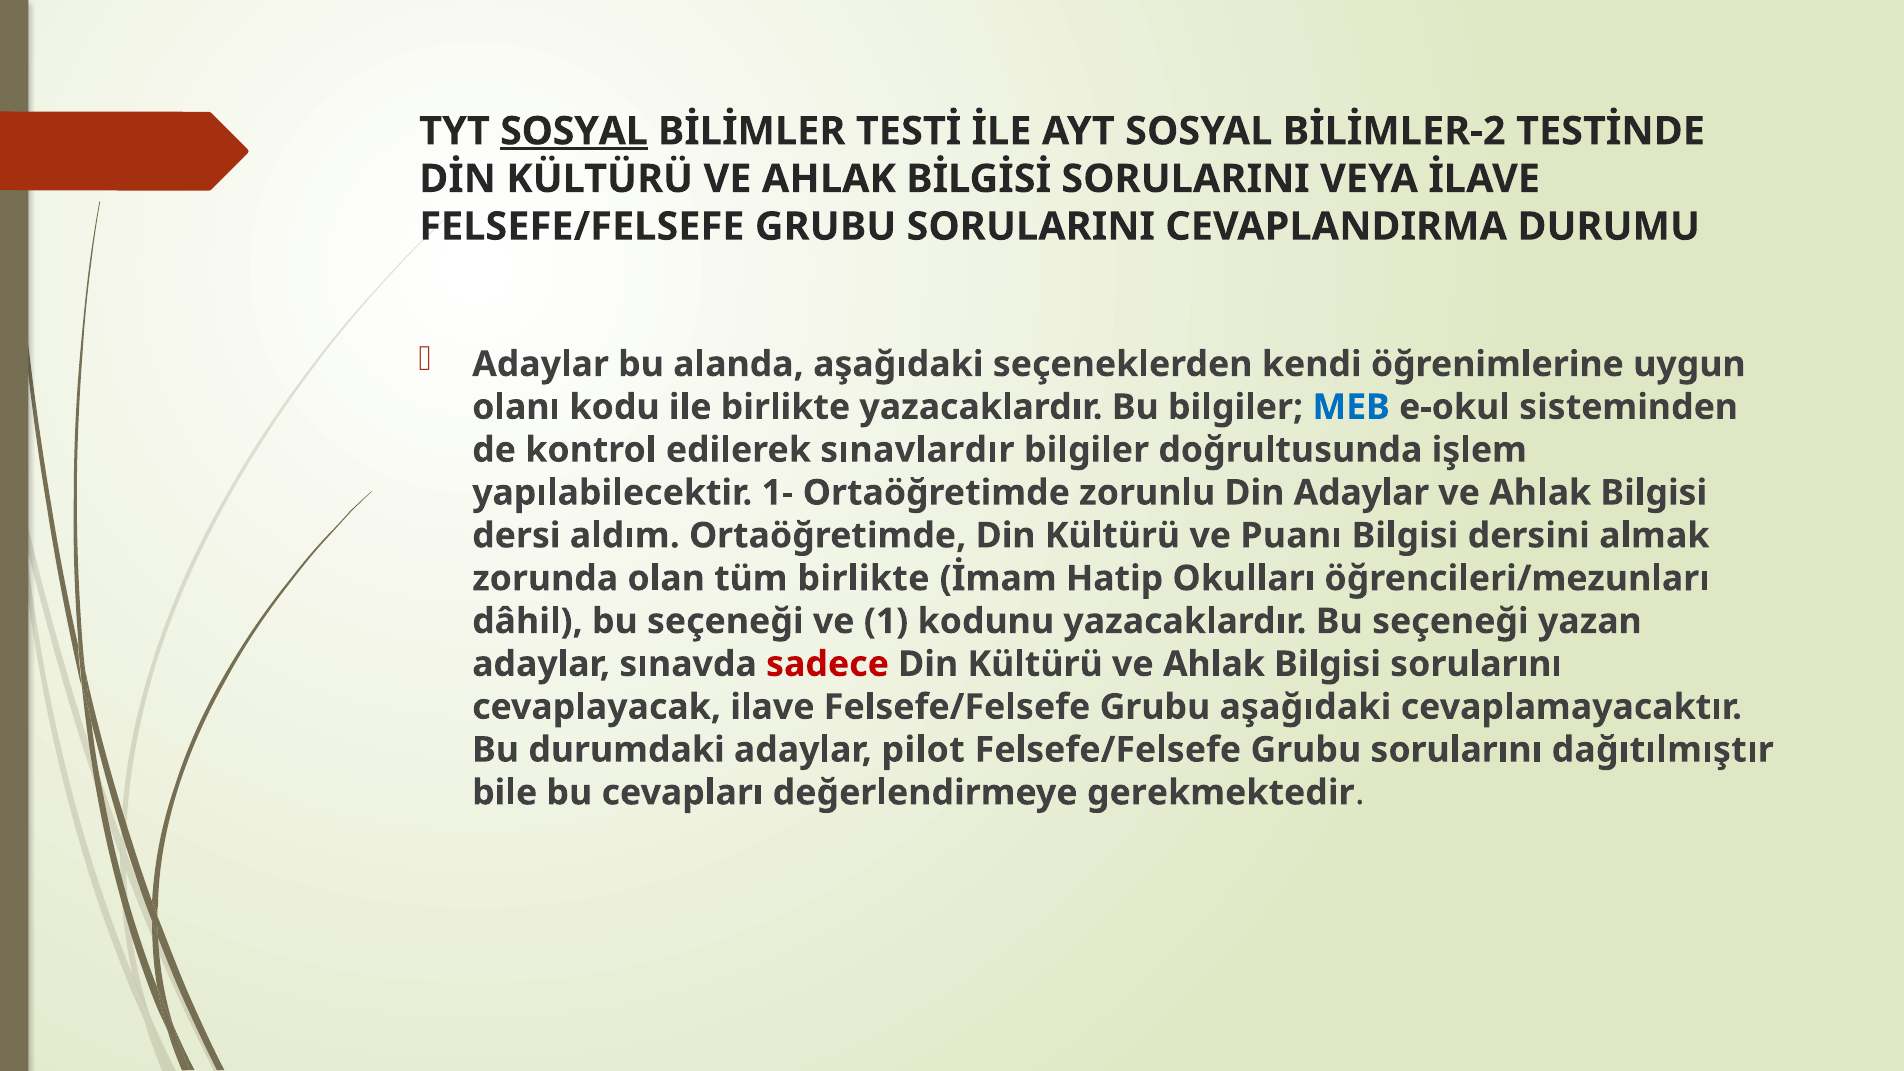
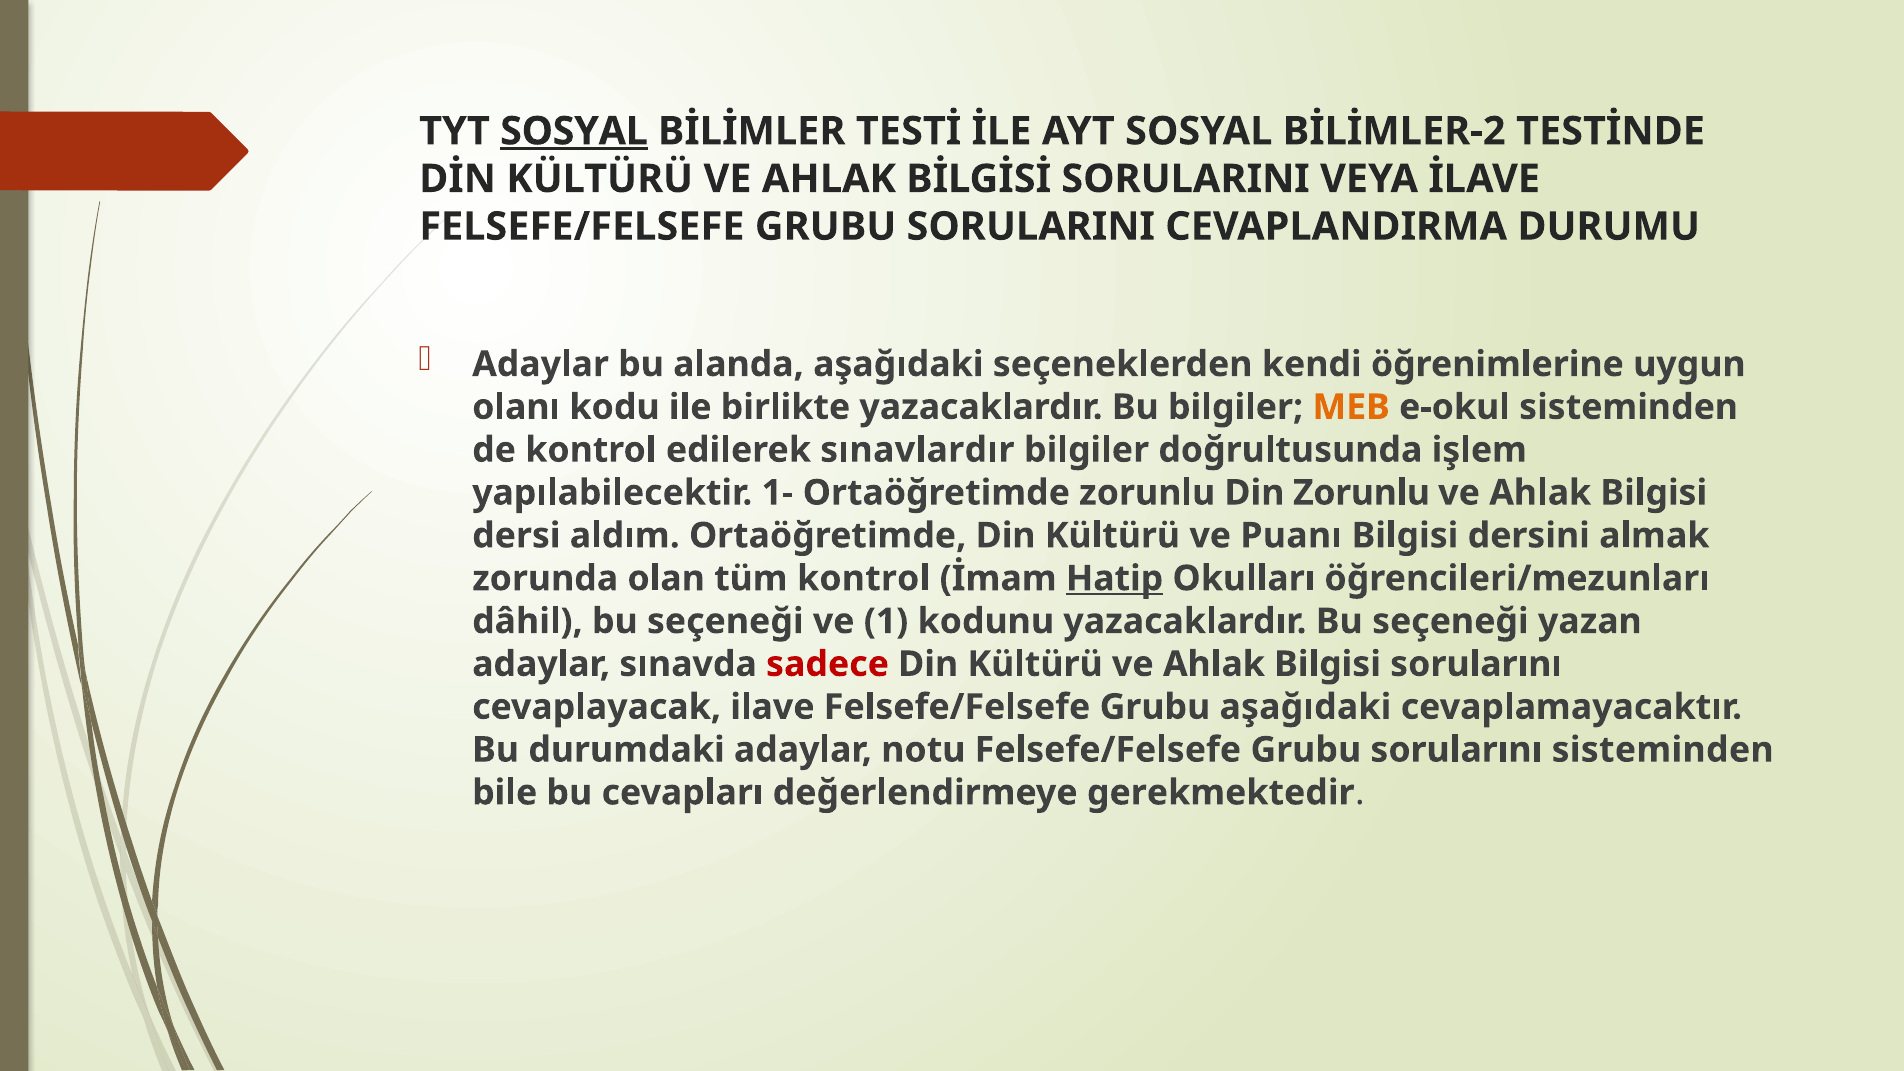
MEB colour: blue -> orange (1351, 407)
Din Adaylar: Adaylar -> Zorunlu (1361, 493)
tüm birlikte: birlikte -> kontrol (864, 578)
Hatip underline: none -> present (1115, 578)
pilot: pilot -> notu (923, 750)
sorularını dağıtılmıştır: dağıtılmıştır -> sisteminden (1663, 750)
